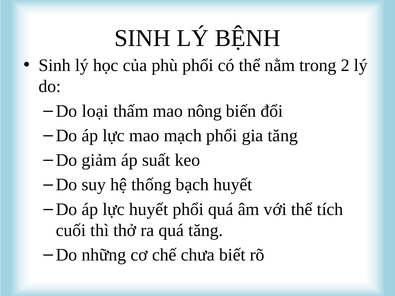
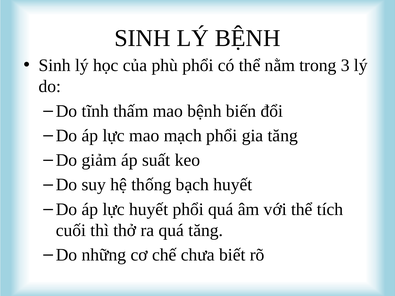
2: 2 -> 3 (345, 65)
loại: loại -> tĩnh (95, 111)
mao nông: nông -> bệnh (204, 111)
